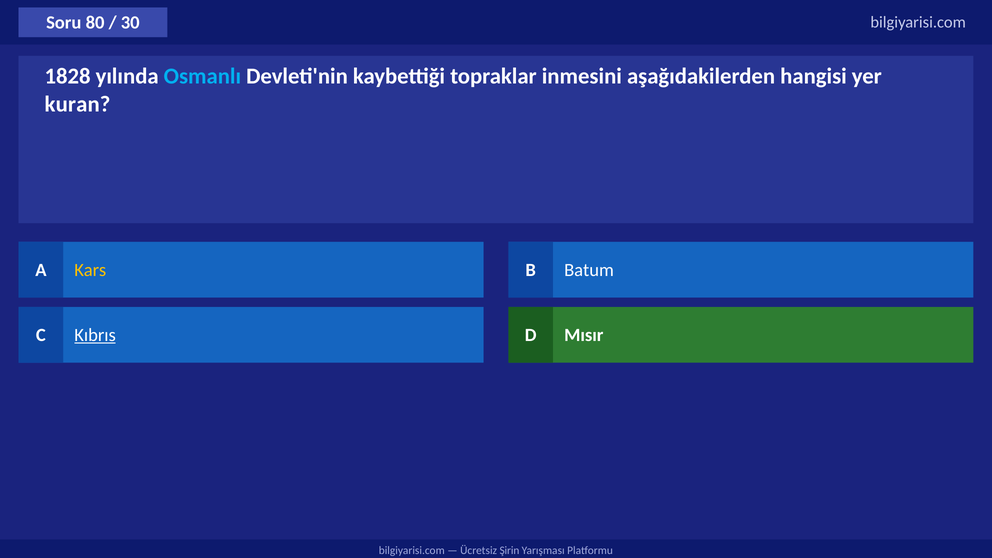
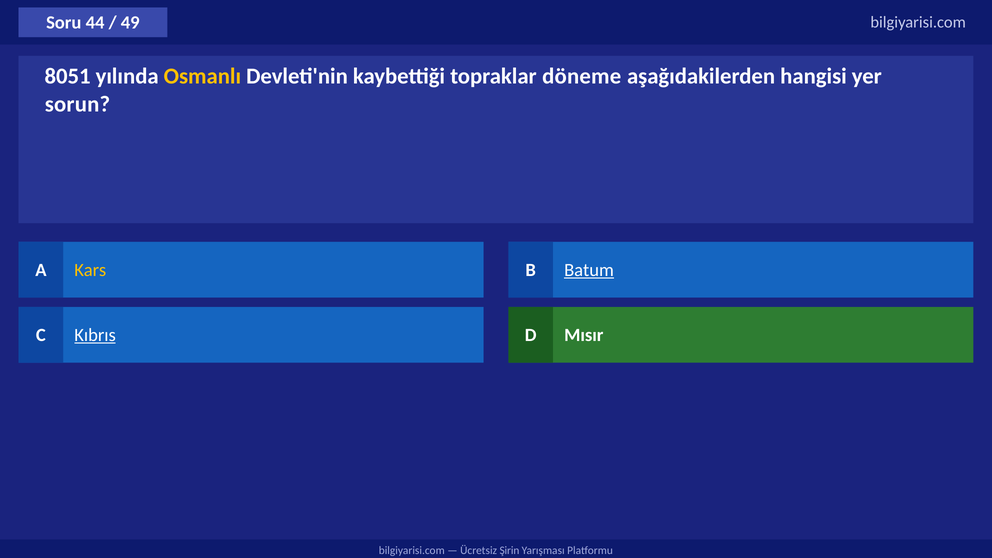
80: 80 -> 44 (95, 23)
30: 30 -> 49 (130, 23)
1828: 1828 -> 8051 (68, 76)
Osmanlı colour: light blue -> yellow (202, 76)
inmesini: inmesini -> döneme (582, 76)
kuran: kuran -> sorun (77, 104)
Batum underline: none -> present (589, 270)
